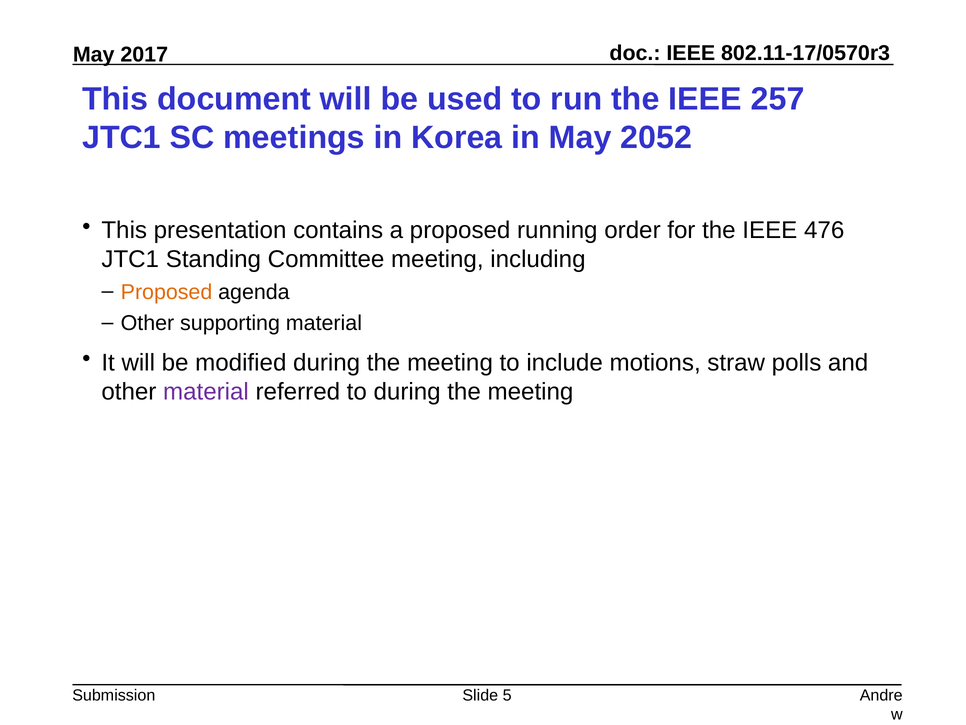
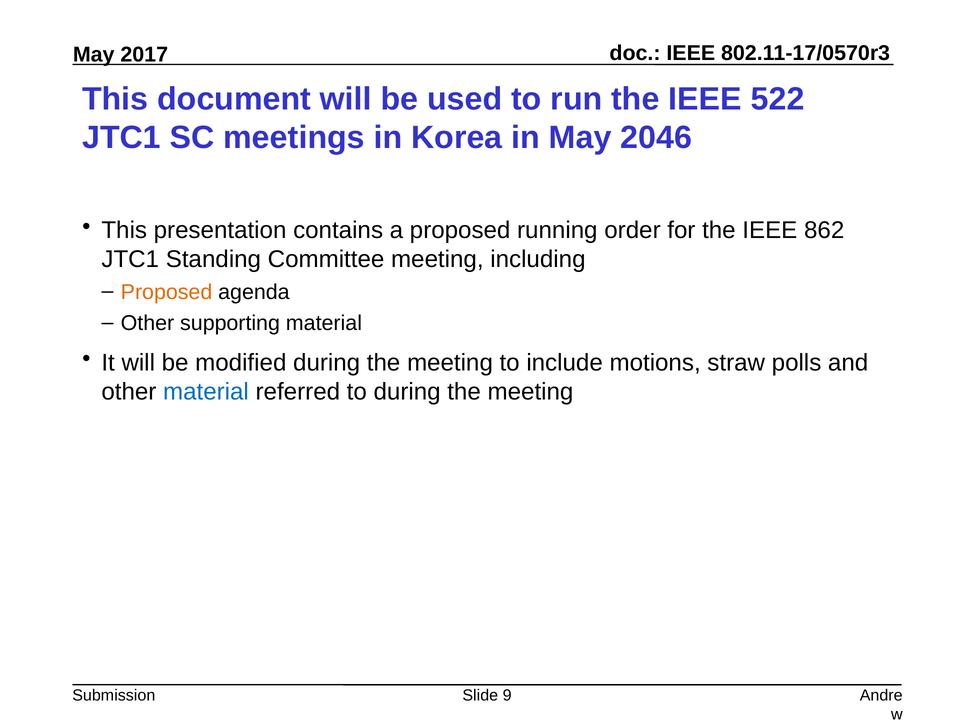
257: 257 -> 522 (778, 99)
2052: 2052 -> 2046 (656, 138)
476: 476 -> 862 (824, 230)
material colour: purple -> blue (206, 392)
5: 5 -> 9 (507, 695)
